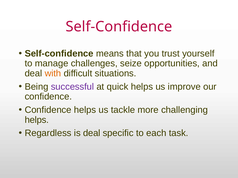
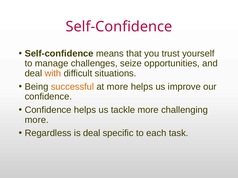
successful colour: purple -> orange (72, 87)
at quick: quick -> more (118, 87)
helps: helps -> more (37, 120)
